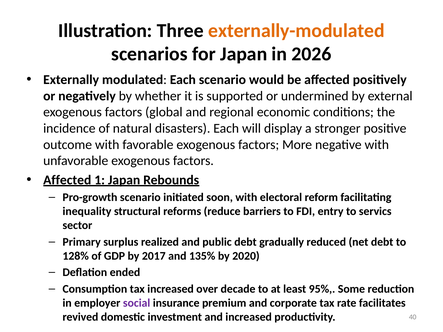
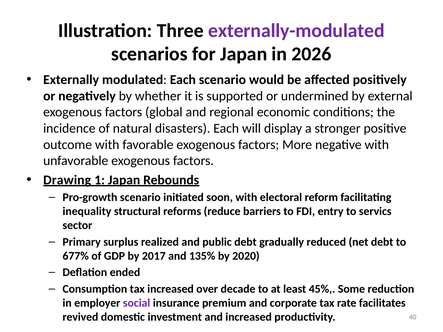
externally-modulated colour: orange -> purple (296, 31)
Affected: Affected -> Drawing (67, 180)
128%: 128% -> 677% (76, 256)
95%: 95% -> 45% (322, 289)
